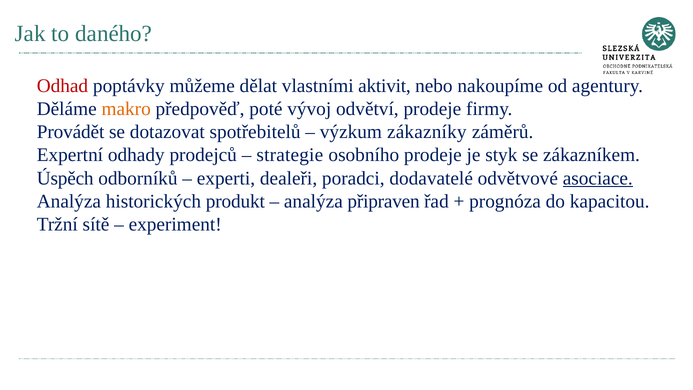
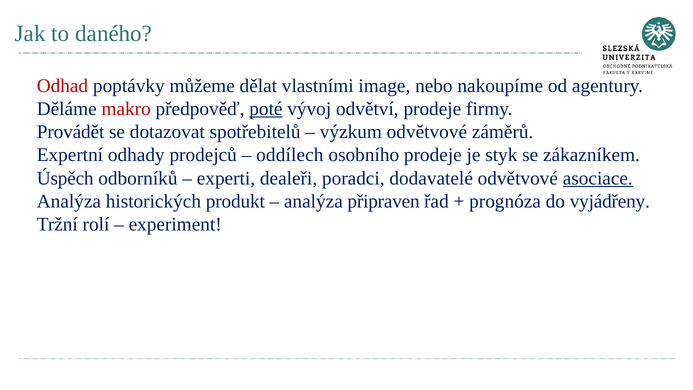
aktivit: aktivit -> image (384, 86)
makro colour: orange -> red (126, 109)
poté underline: none -> present (266, 109)
výzkum zákazníky: zákazníky -> odvětvové (427, 132)
strategie: strategie -> oddílech (290, 155)
kapacitou: kapacitou -> vyjádřeny (610, 201)
sítě: sítě -> rolí (96, 224)
